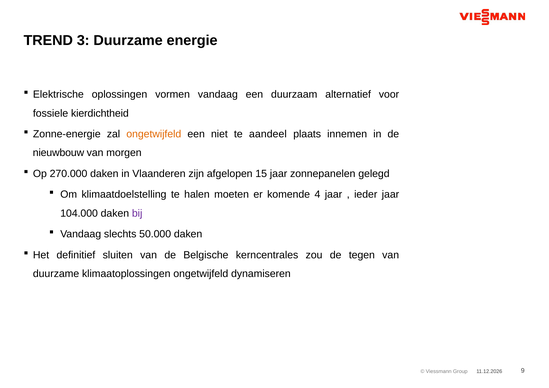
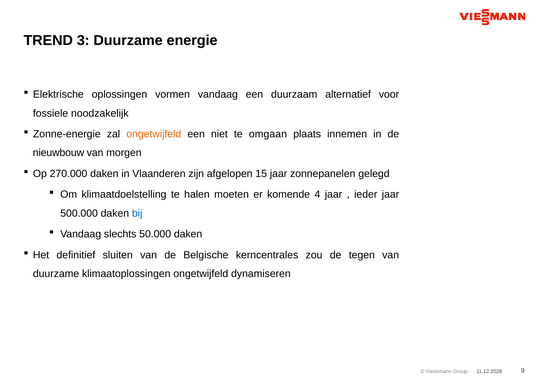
kierdichtheid: kierdichtheid -> noodzakelijk (100, 113)
aandeel: aandeel -> omgaan (268, 134)
104.000: 104.000 -> 500.000 (79, 213)
bij colour: purple -> blue (137, 213)
